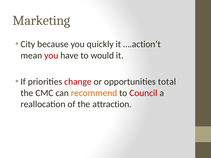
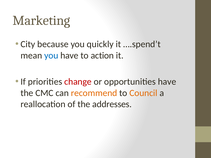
….action’t: ….action’t -> ….spend’t (142, 44)
you colour: red -> blue (51, 56)
would: would -> action (102, 56)
opportunities total: total -> have (167, 82)
Council colour: red -> orange (143, 93)
attraction: attraction -> addresses (112, 104)
